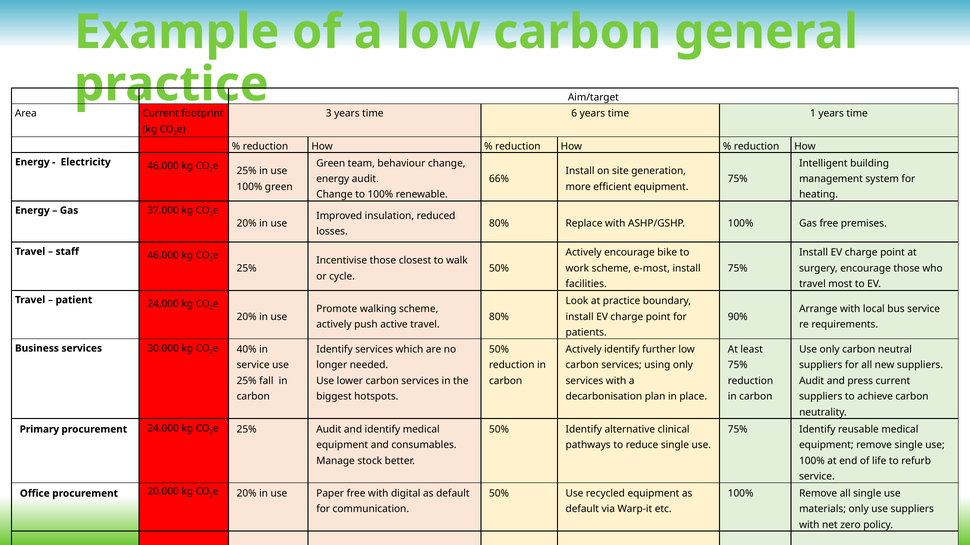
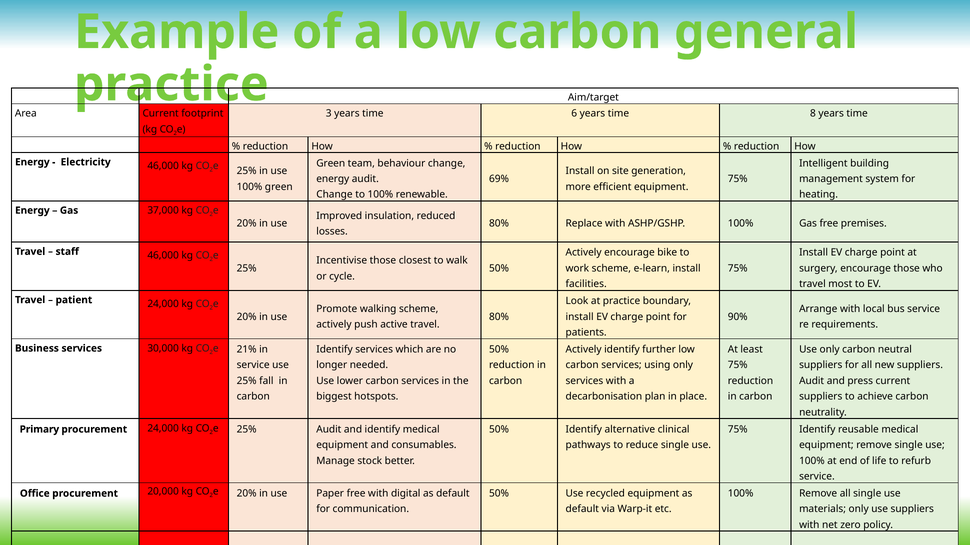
1: 1 -> 8 (813, 113)
66%: 66% -> 69% (499, 179)
e-most: e-most -> e-learn (652, 269)
40%: 40% -> 21% (247, 350)
